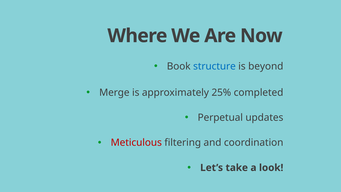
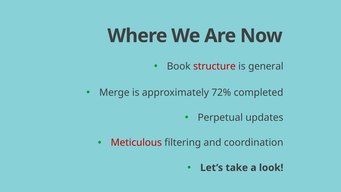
structure colour: blue -> red (214, 66)
beyond: beyond -> general (266, 66)
25%: 25% -> 72% (221, 92)
